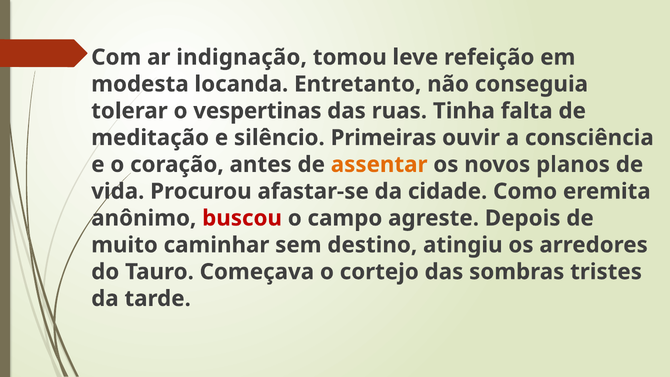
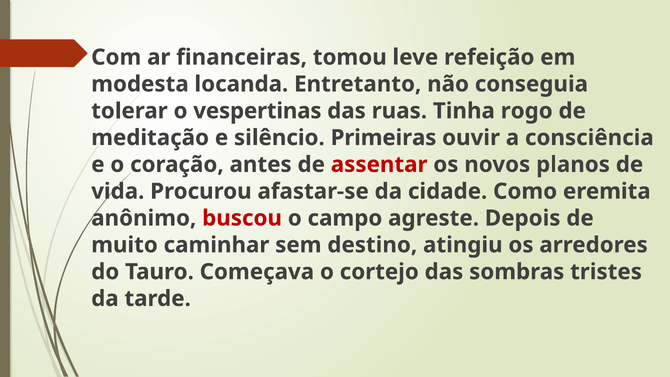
indignação: indignação -> financeiras (242, 57)
falta: falta -> rogo (527, 111)
assentar colour: orange -> red (379, 164)
